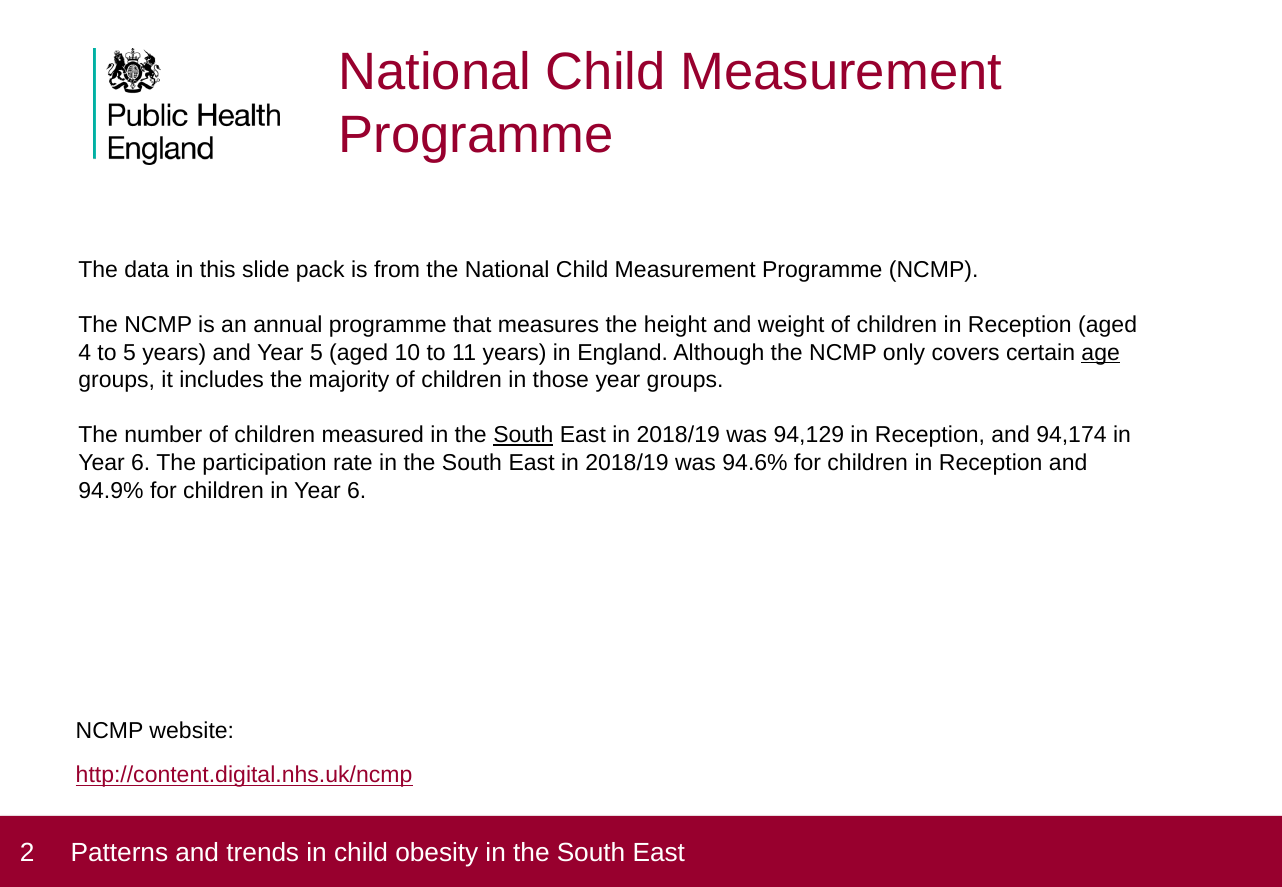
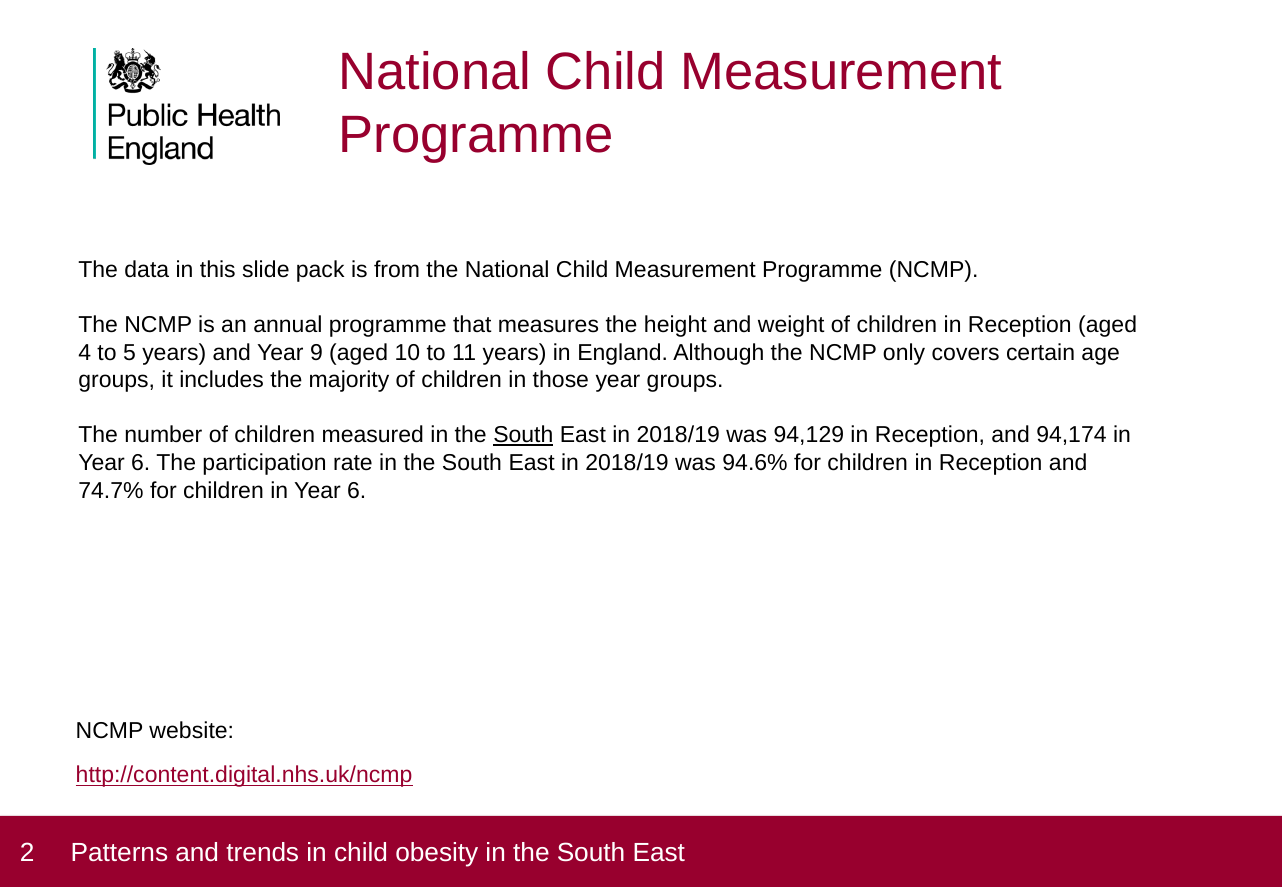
Year 5: 5 -> 9 (316, 353)
age underline: present -> none (1101, 353)
94.9%: 94.9% -> 74.7% (111, 491)
